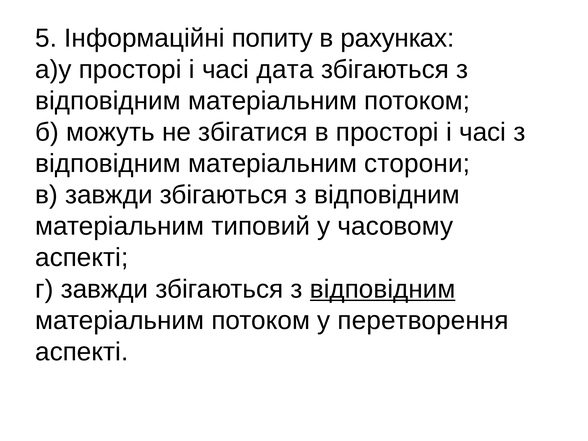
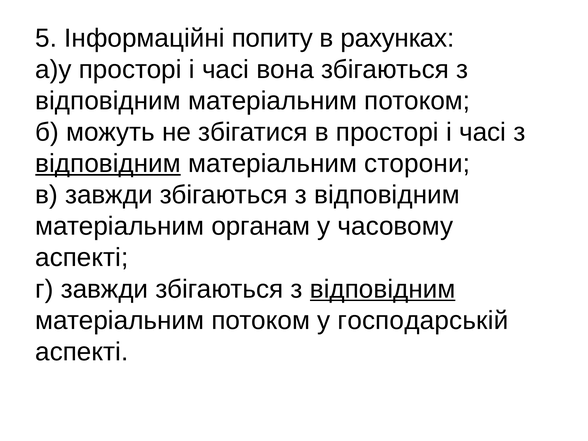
дата: дата -> вона (285, 69)
відповідним underline: none -> present (108, 164)
типовий: типовий -> органам (261, 226)
перетворення: перетворення -> господарській (423, 320)
